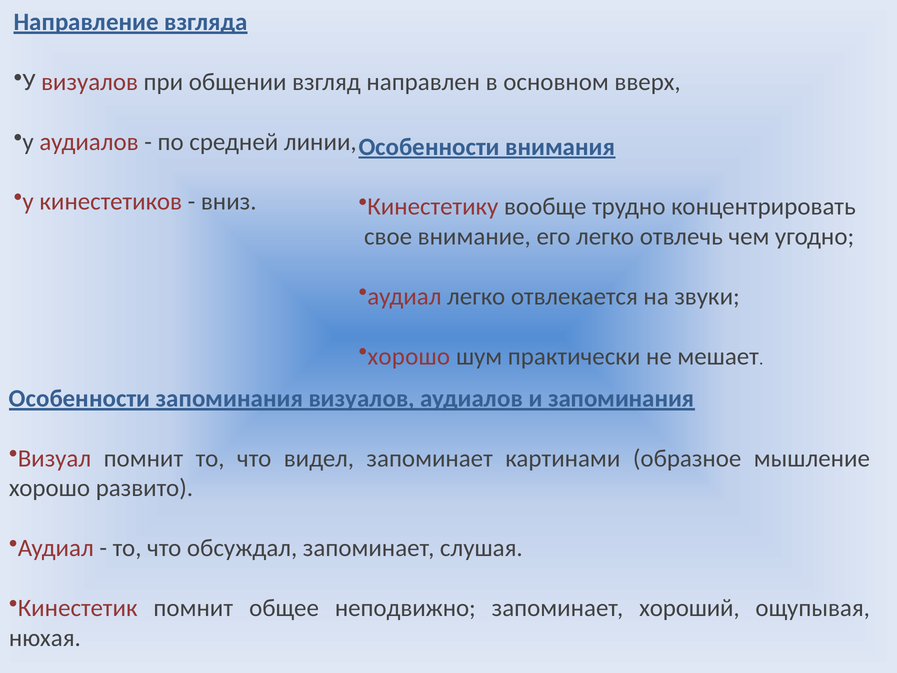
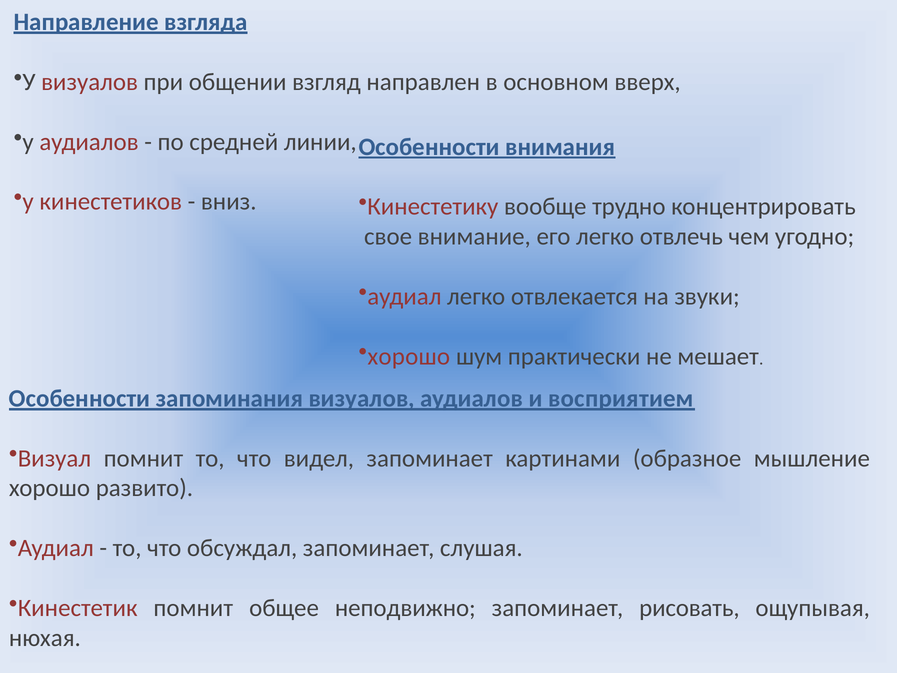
и запоминания: запоминания -> восприятием (621, 398)
хороший: хороший -> рисовать (689, 608)
